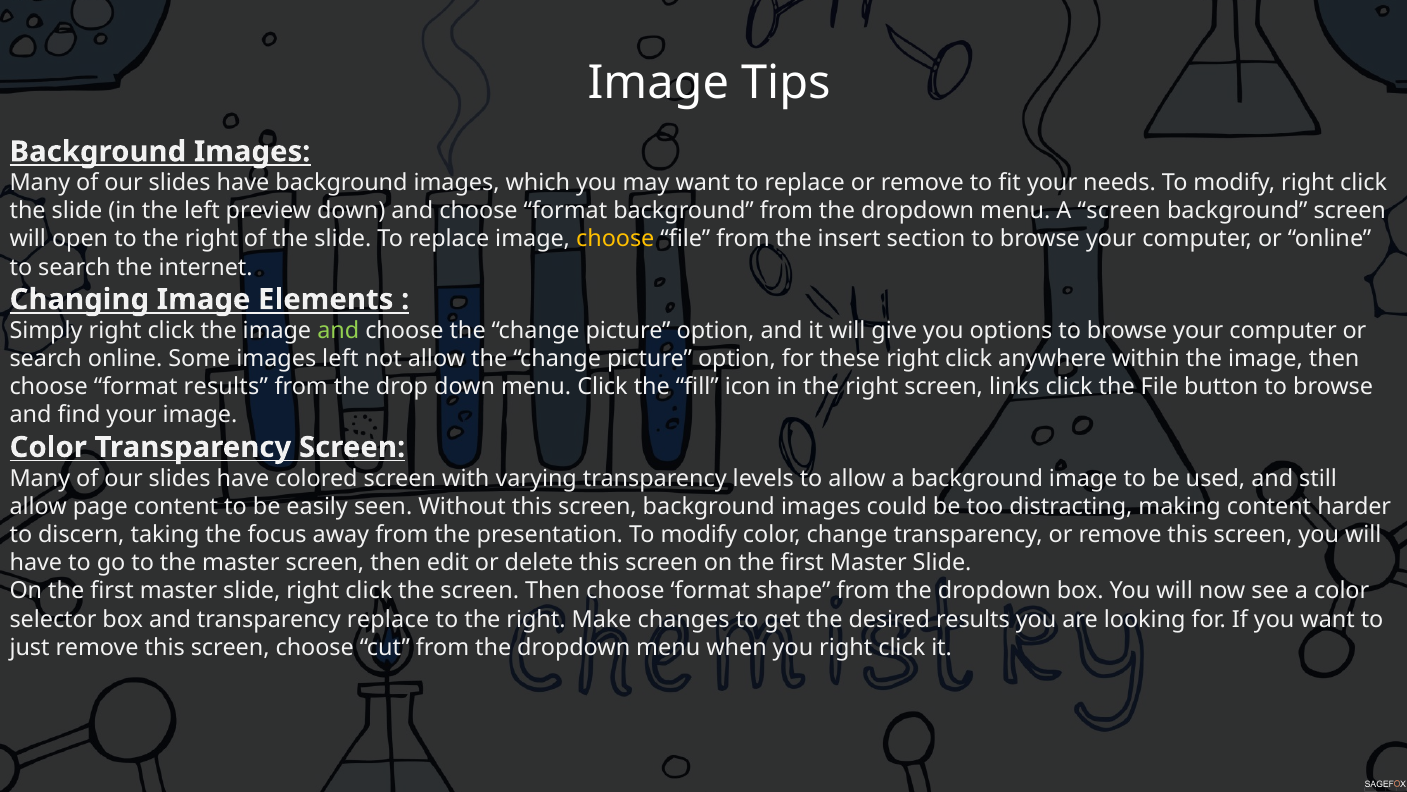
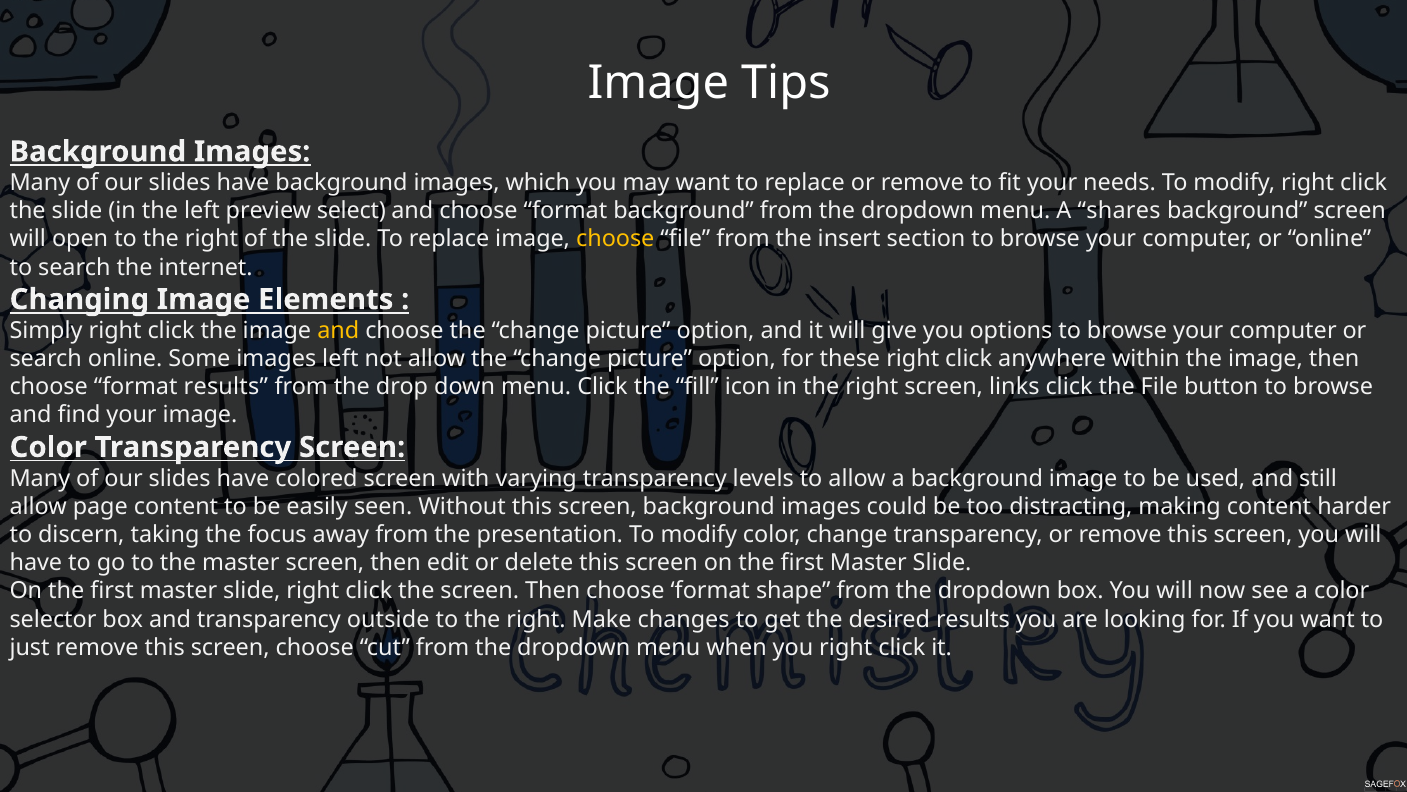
preview down: down -> select (351, 211)
A screen: screen -> shares (1119, 211)
and colour: light green -> yellow (338, 331)
transparency replace: replace -> outside (388, 619)
